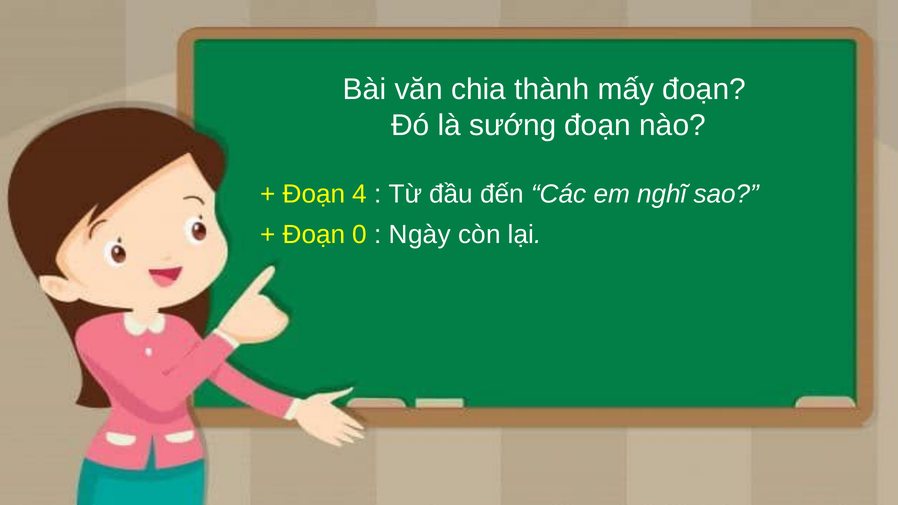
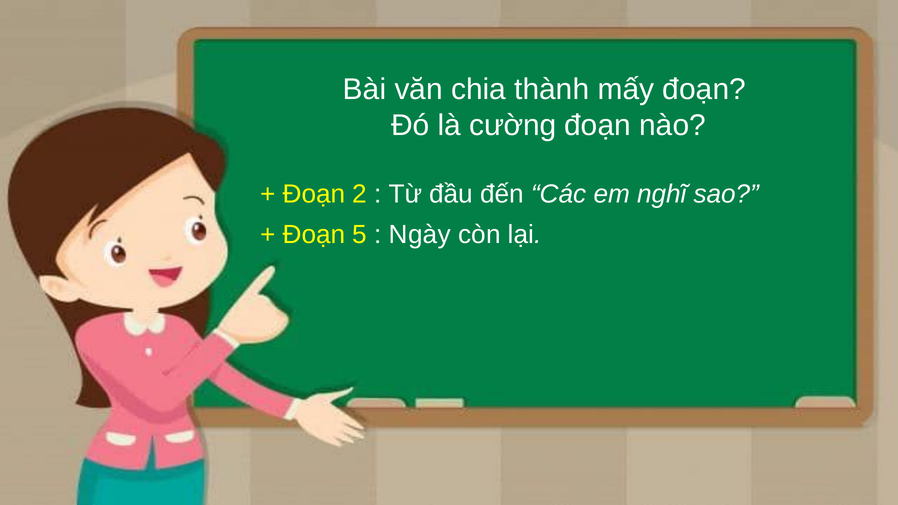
sướng: sướng -> cường (513, 125)
4: 4 -> 2 (360, 194)
0: 0 -> 5 (360, 235)
